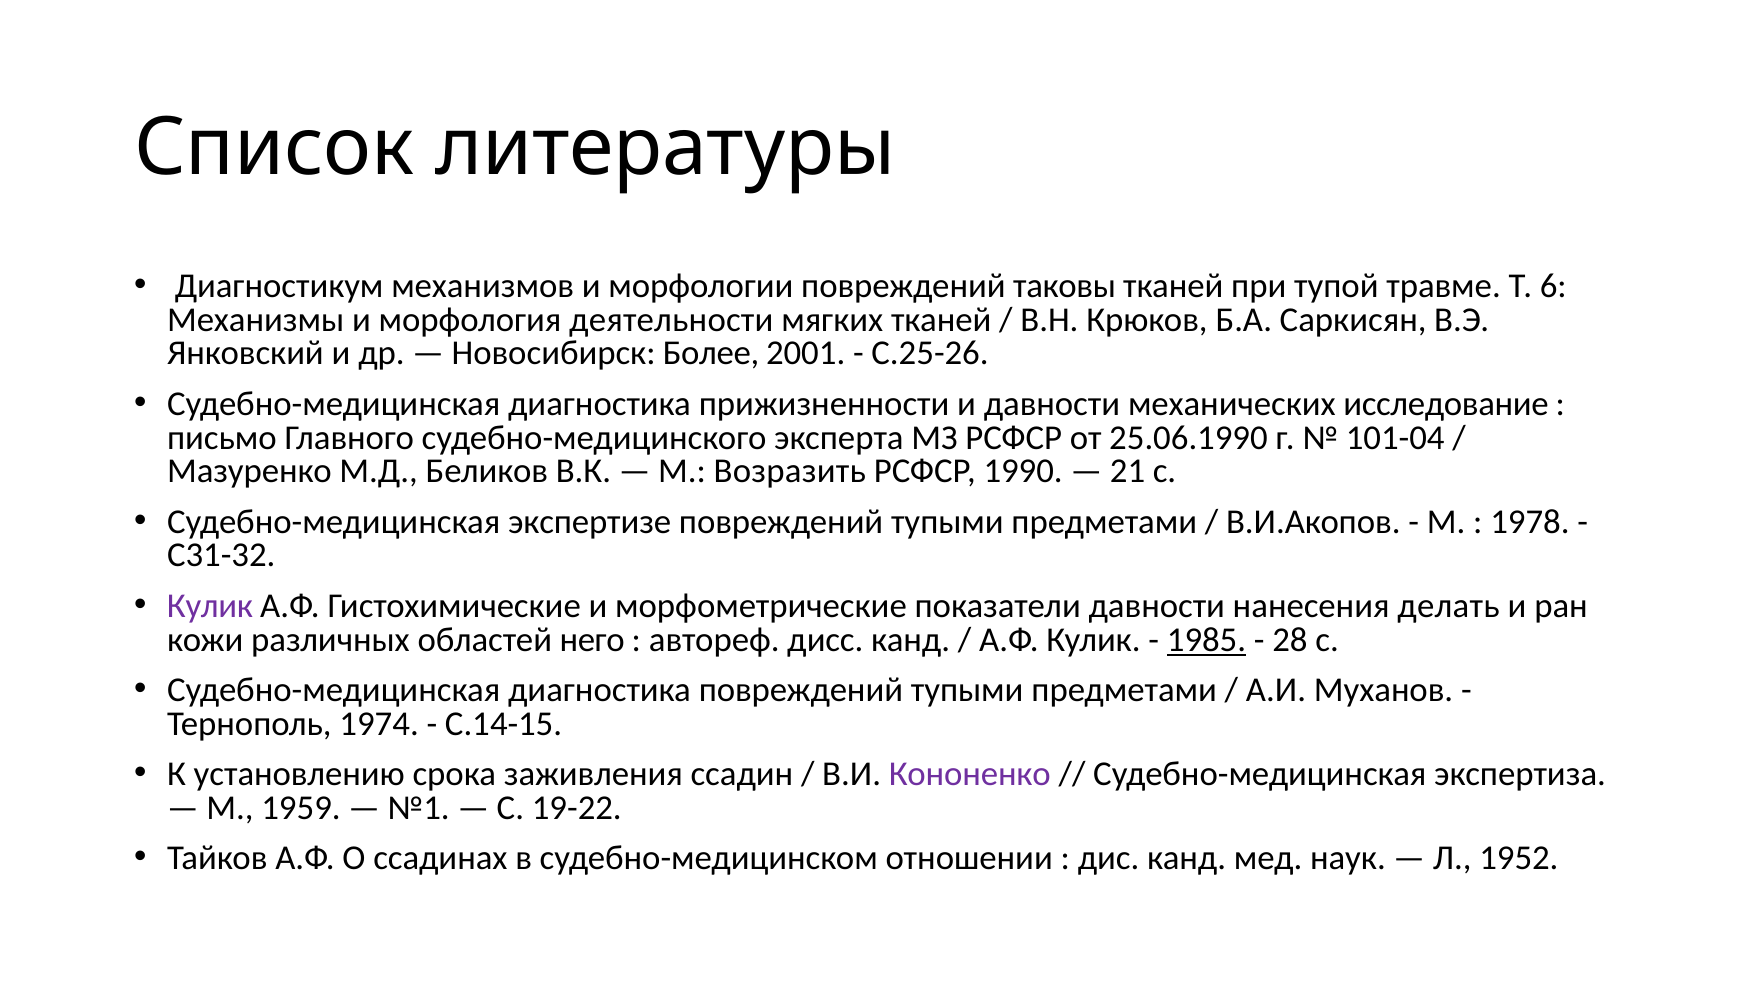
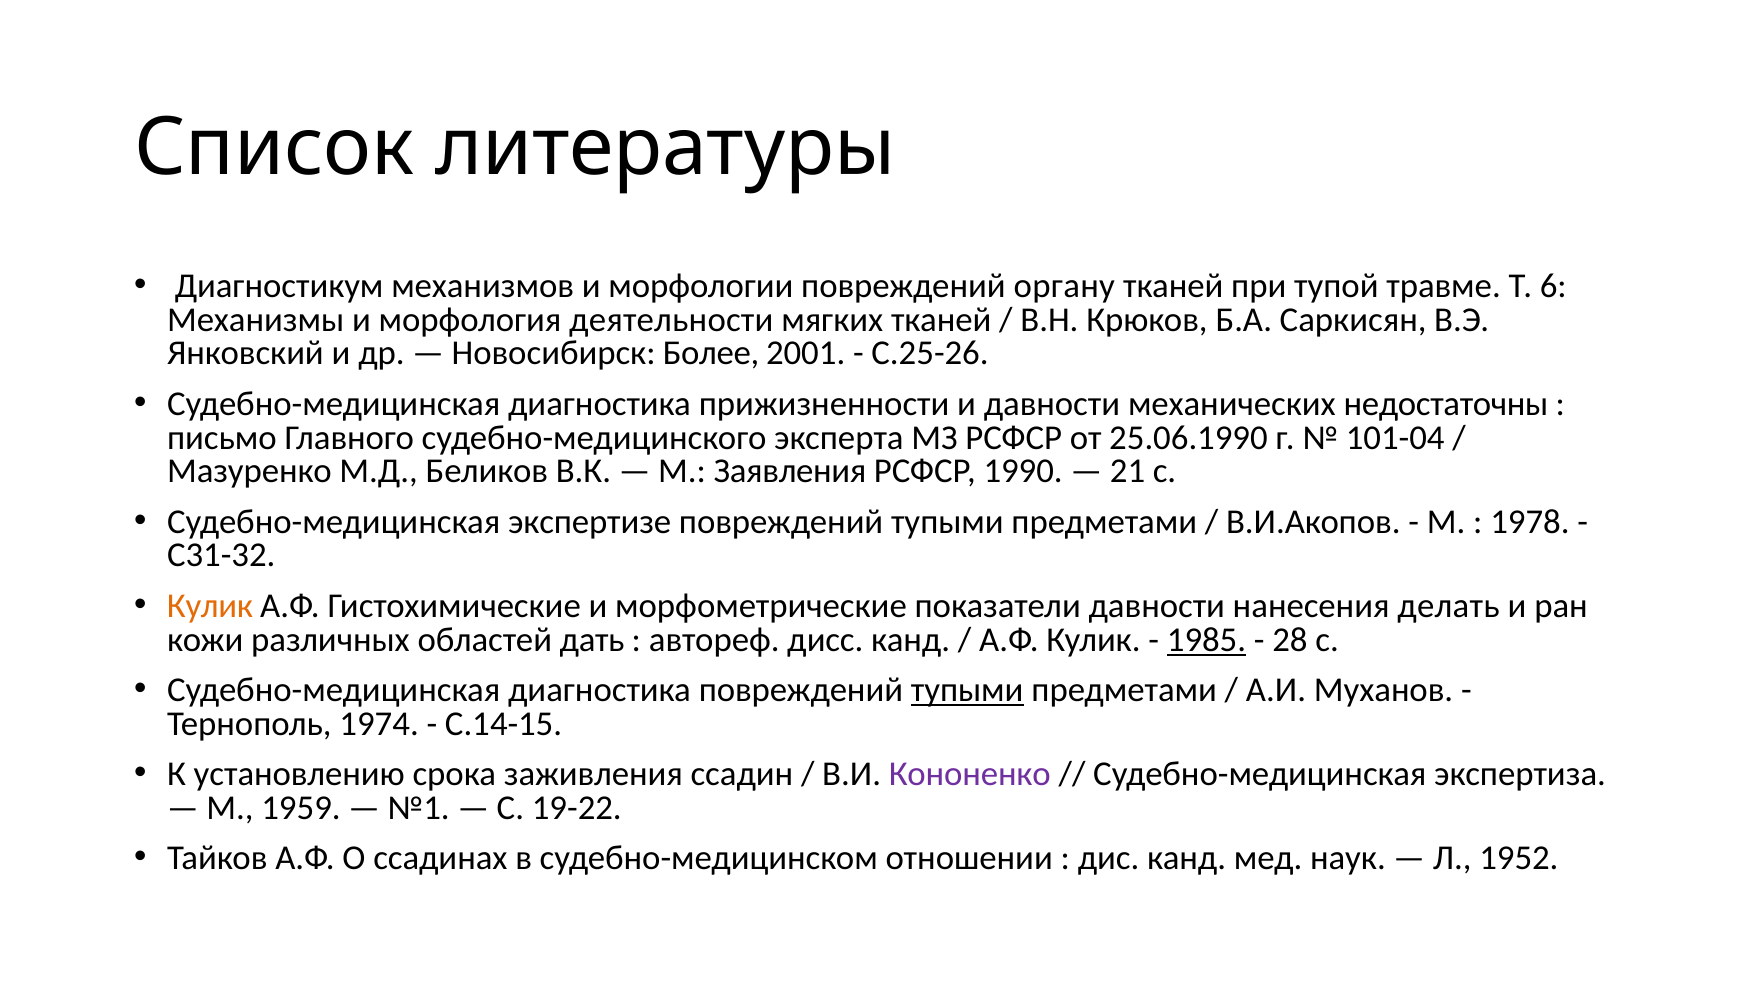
таковы: таковы -> органу (1064, 286)
исследование: исследование -> недостаточны (1446, 404)
Возразить: Возразить -> Заявления (790, 471)
Кулик colour: purple -> orange (210, 606)
него: него -> дать (592, 640)
тупыми underline: none -> present (967, 690)
